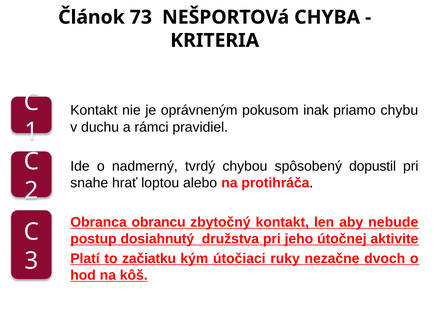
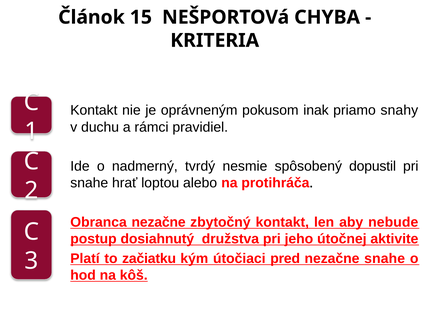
73: 73 -> 15 (141, 17)
chybu: chybu -> snahy (399, 110)
chybou: chybou -> nesmie (245, 166)
Obranca obrancu: obrancu -> nezačne (159, 222)
ruky: ruky -> pred (285, 258)
nezačne dvoch: dvoch -> snahe (385, 258)
